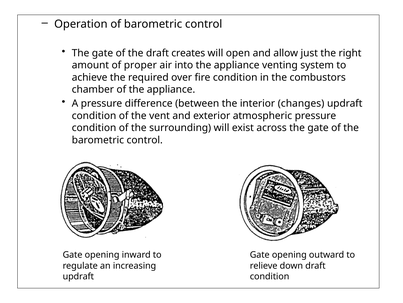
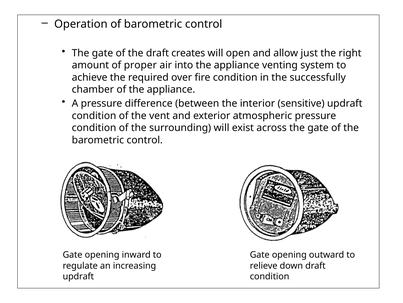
combustors: combustors -> successfully (318, 77)
changes: changes -> sensitive (301, 103)
